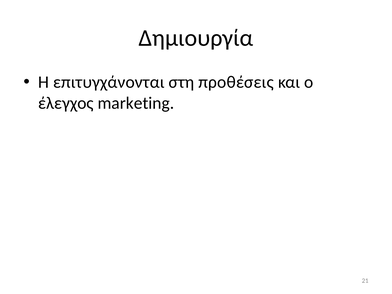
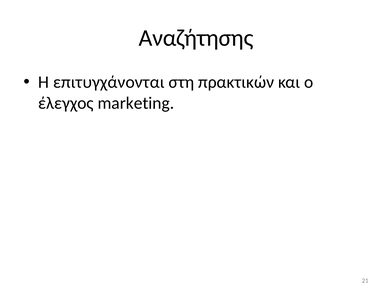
Δημιουργία: Δημιουργία -> Αναζήτησης (196, 38)
προθέσεις: προθέσεις -> πρακτικών (236, 82)
